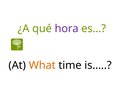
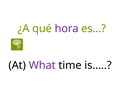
What colour: orange -> purple (42, 65)
